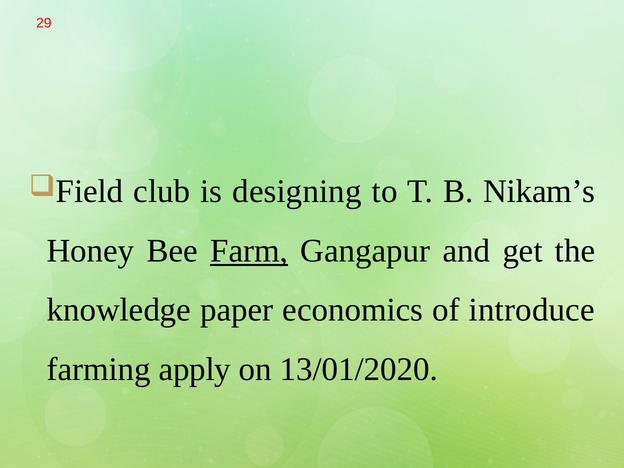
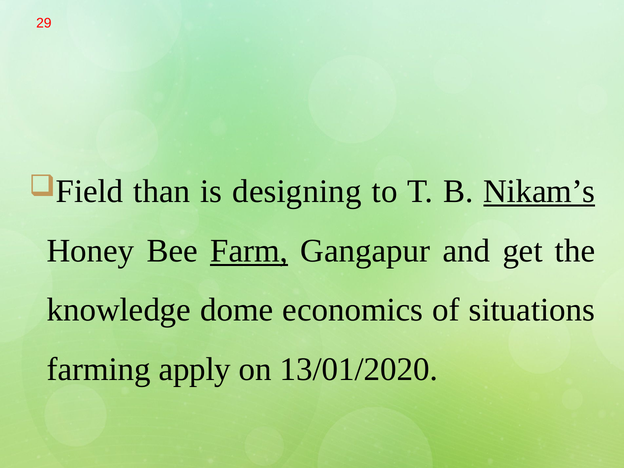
club: club -> than (162, 191)
Nikam’s underline: none -> present (539, 191)
paper: paper -> dome (237, 310)
introduce: introduce -> situations (532, 310)
